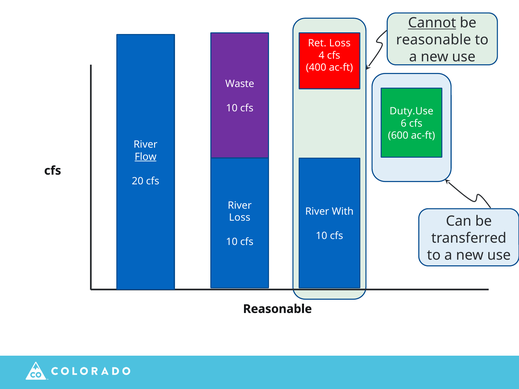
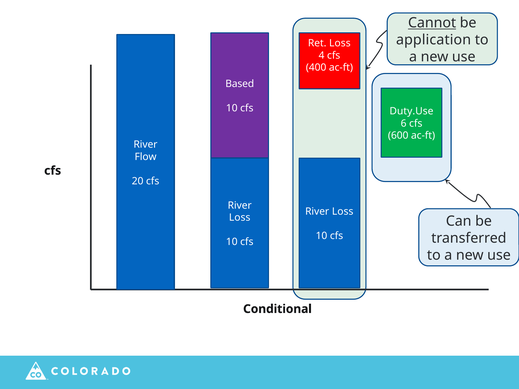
reasonable: reasonable -> application (434, 40)
Waste: Waste -> Based (240, 84)
Flow underline: present -> none (146, 157)
With: With -> Loss (343, 212)
Reasonable: Reasonable -> Conditional (277, 309)
